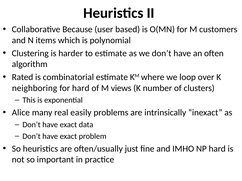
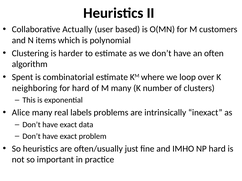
Because: Because -> Actually (77, 29)
Rated: Rated -> Spent (22, 77)
M views: views -> many (121, 88)
easily: easily -> labels (81, 113)
